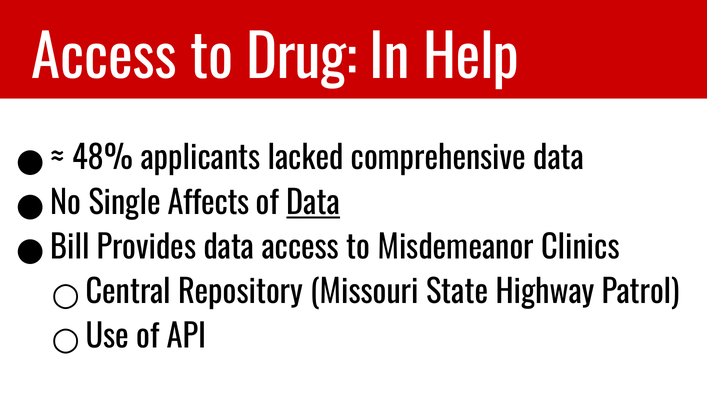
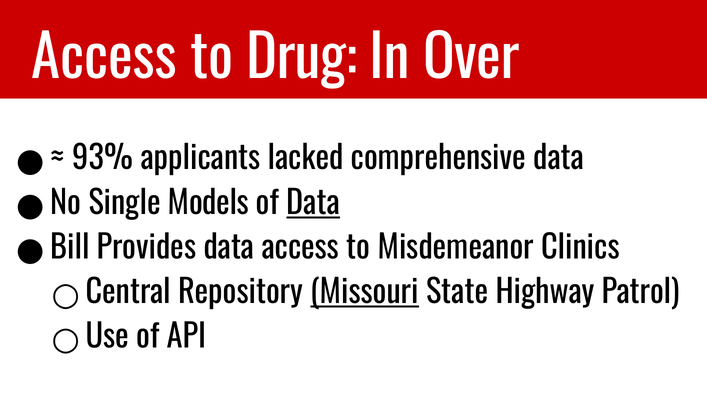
Help: Help -> Over (471, 59)
48%: 48% -> 93% (103, 159)
Affects: Affects -> Models (208, 204)
Missouri underline: none -> present (365, 293)
